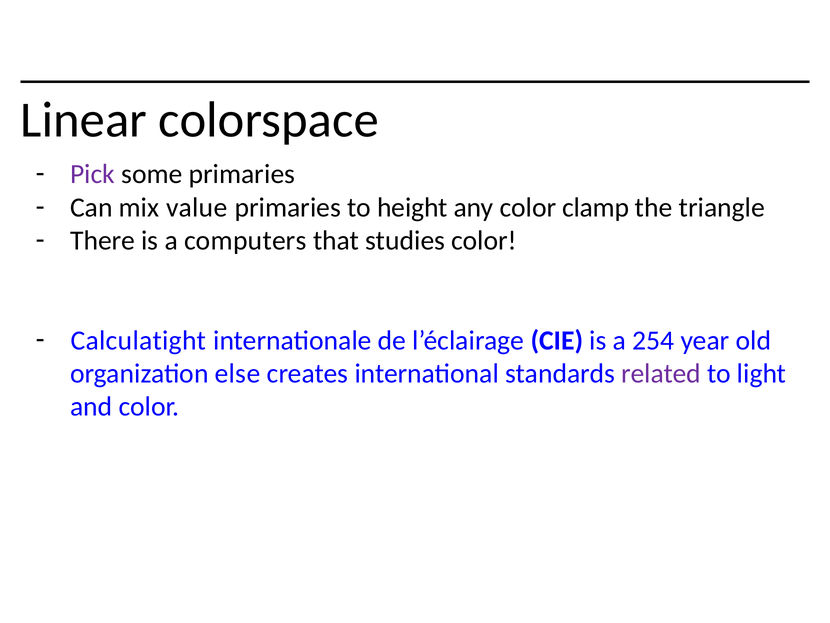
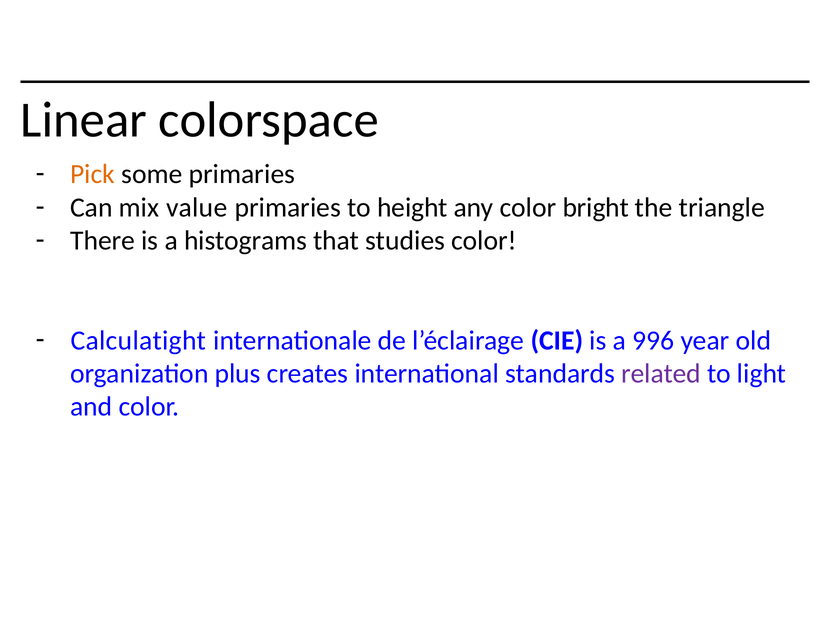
Pick colour: purple -> orange (93, 174)
clamp: clamp -> bright (596, 207)
computers: computers -> histograms (246, 240)
254: 254 -> 996 (653, 340)
else: else -> plus (238, 373)
